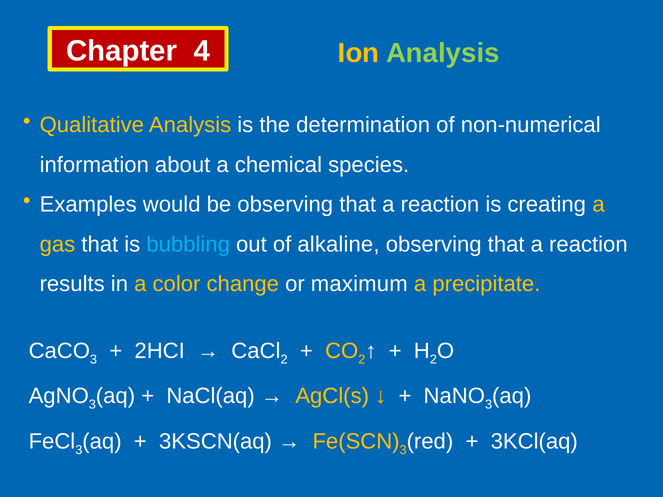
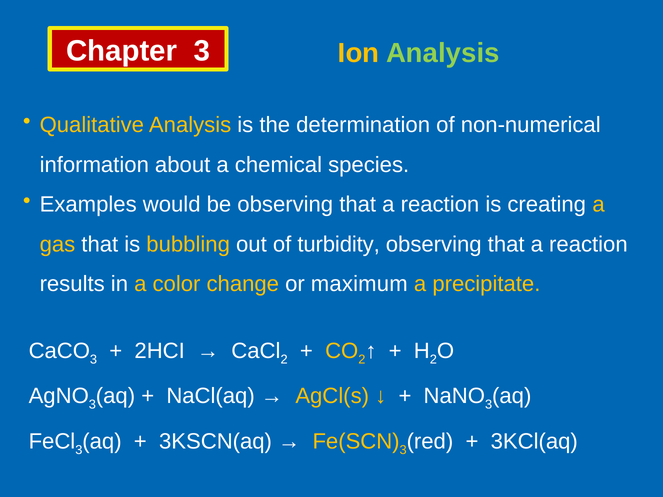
Chapter 4: 4 -> 3 (202, 51)
bubbling colour: light blue -> yellow (188, 245)
alkaline: alkaline -> turbidity (339, 245)
